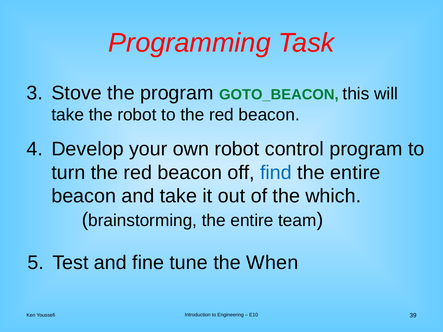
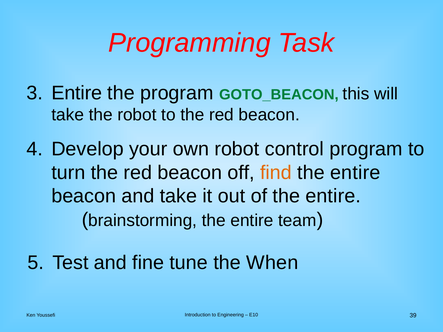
Stove: Stove -> Entire (77, 93)
find colour: blue -> orange (276, 173)
of the which: which -> entire (333, 196)
